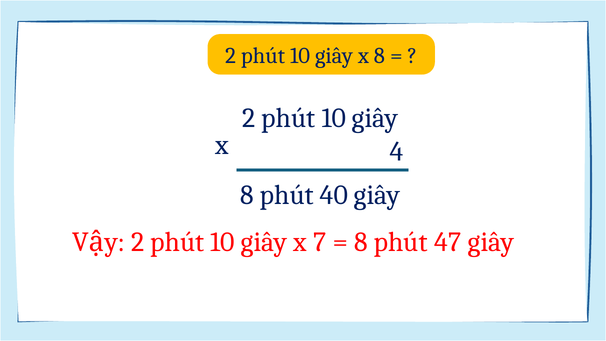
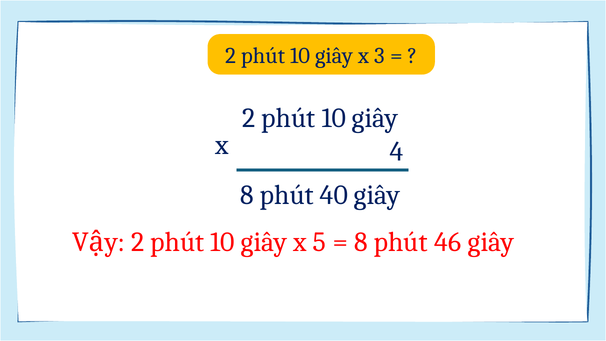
giây x 8: 8 -> 3 (379, 56)
7: 7 -> 5 (320, 242)
47: 47 -> 46 (448, 242)
